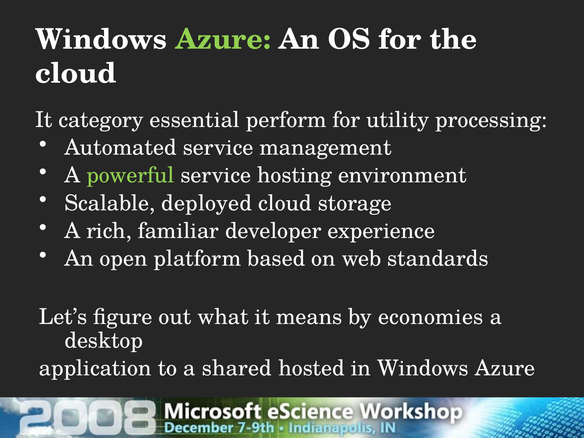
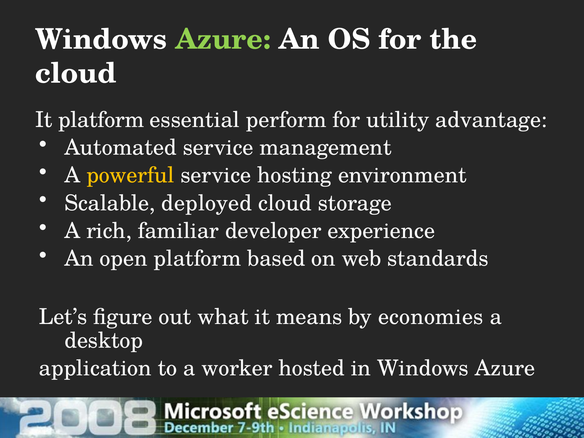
It category: category -> platform (101, 120)
processing: processing -> advantage (491, 120)
powerful colour: light green -> yellow (130, 175)
shared: shared -> worker (237, 368)
